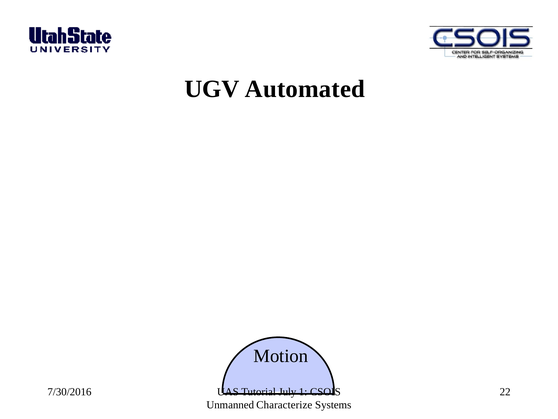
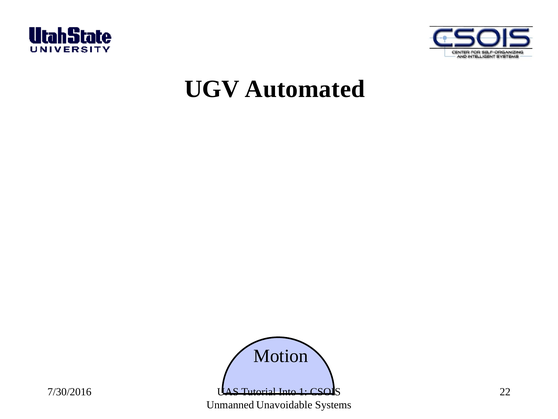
July: July -> Into (287, 391)
Characterize: Characterize -> Unavoidable (284, 404)
